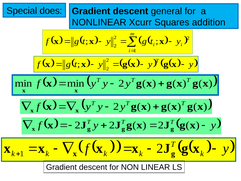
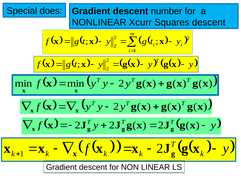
general: general -> number (167, 11)
Squares addition: addition -> descent (209, 22)
